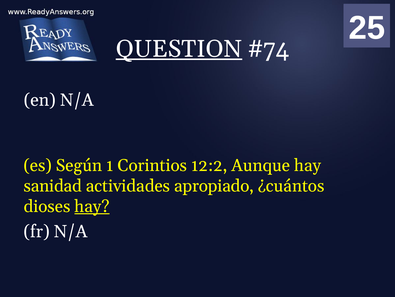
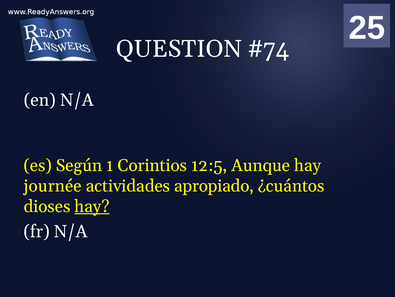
QUESTION underline: present -> none (179, 49)
12:2: 12:2 -> 12:5 (209, 165)
sanidad: sanidad -> journée (53, 185)
